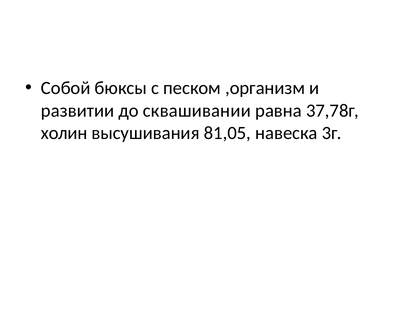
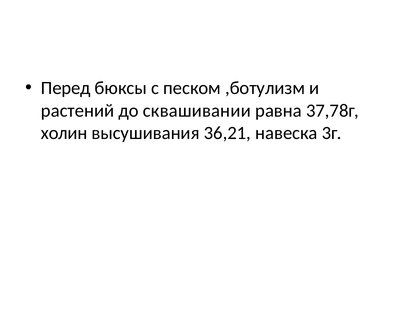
Собой: Собой -> Перед (66, 88)
,организм: ,организм -> ,ботулизм (265, 88)
развитии: развитии -> растений (78, 111)
81,05: 81,05 -> 36,21 (227, 133)
